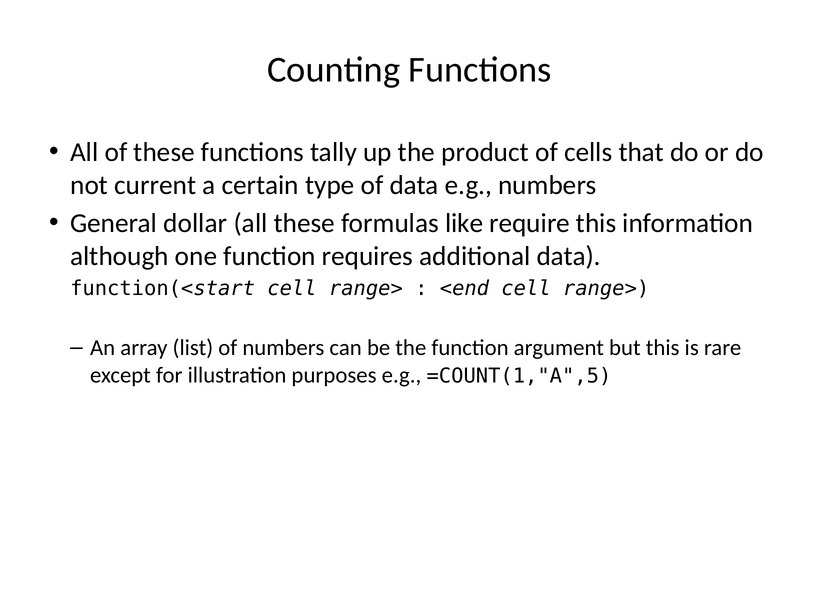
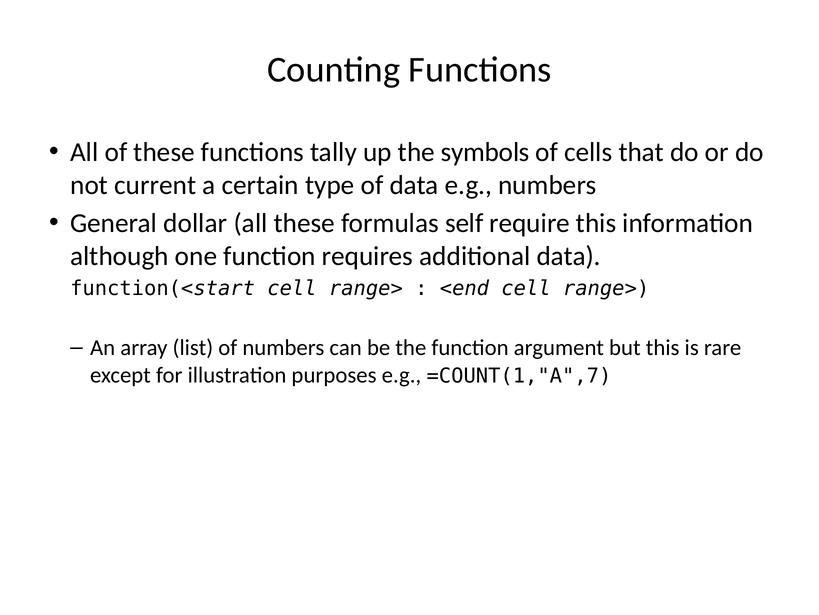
product: product -> symbols (485, 152)
like: like -> self (464, 223)
=COUNT(1,"A",5: =COUNT(1,"A",5 -> =COUNT(1,"A",7 (519, 375)
